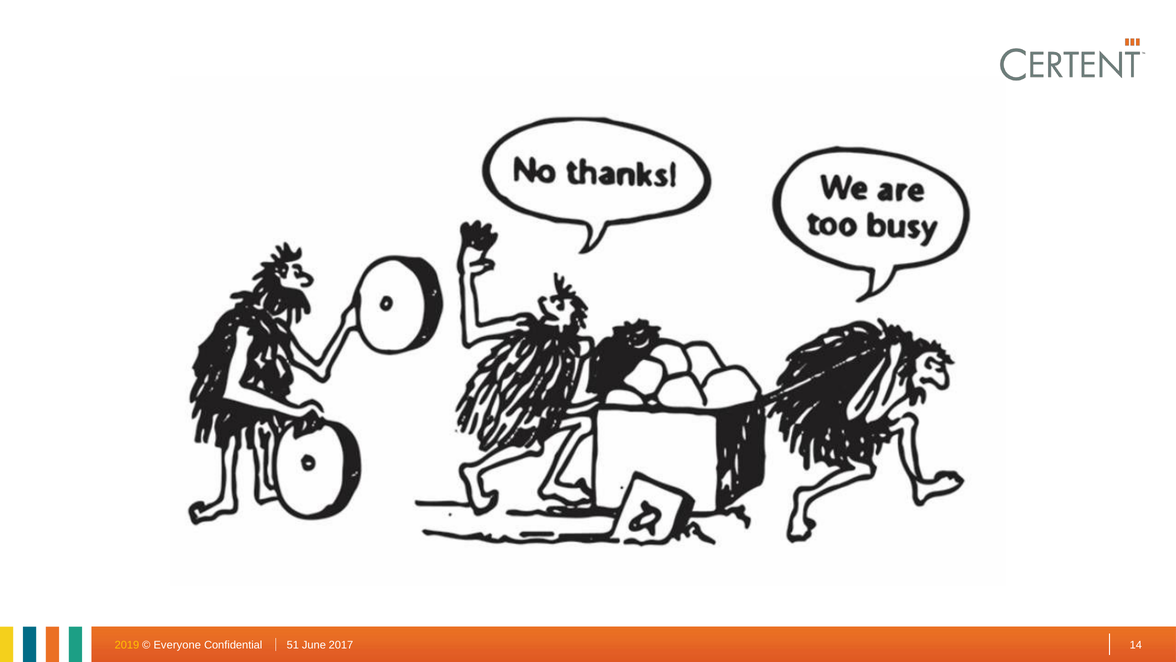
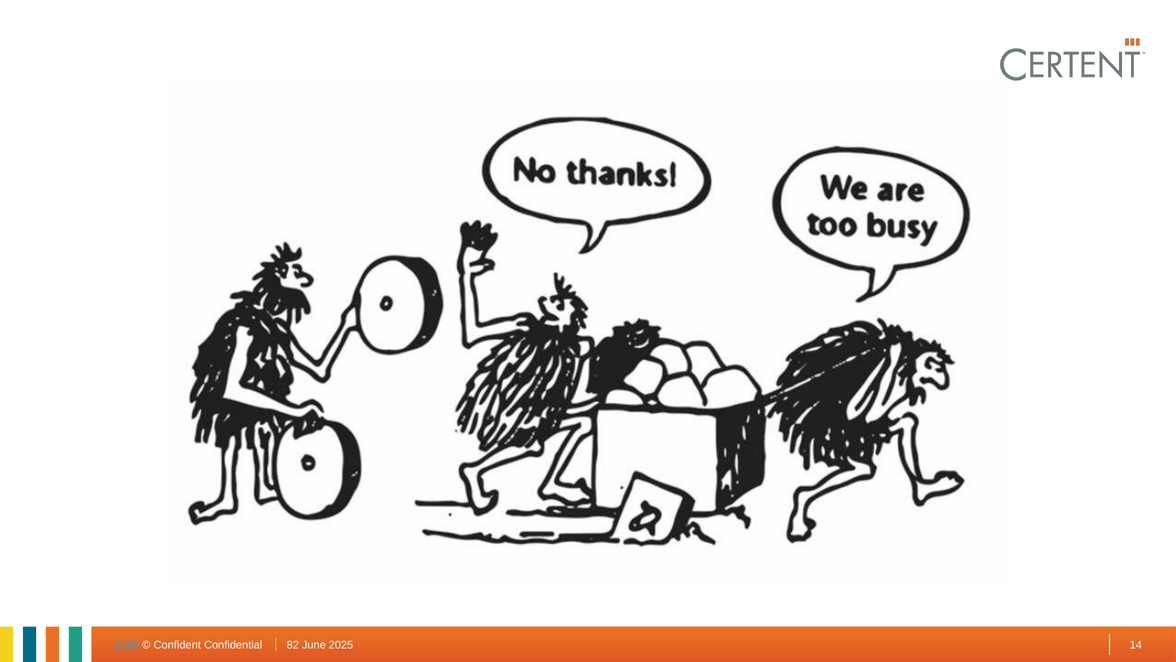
2019 colour: yellow -> light blue (127, 645)
Everyone: Everyone -> Confident (177, 645)
51: 51 -> 82 (293, 644)
2017: 2017 -> 2025 (341, 644)
